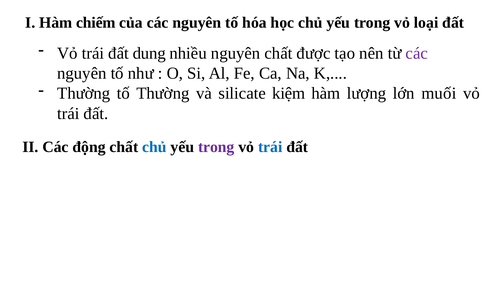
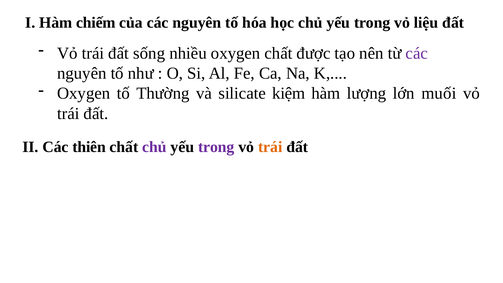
loại: loại -> liệu (426, 23)
dung: dung -> sống (149, 53)
nhiều nguyên: nguyên -> oxygen (236, 53)
Thường: Thường -> Oxygen (84, 93)
động: động -> thiên (89, 147)
chủ colour: blue -> purple (154, 147)
trái colour: blue -> orange (270, 147)
